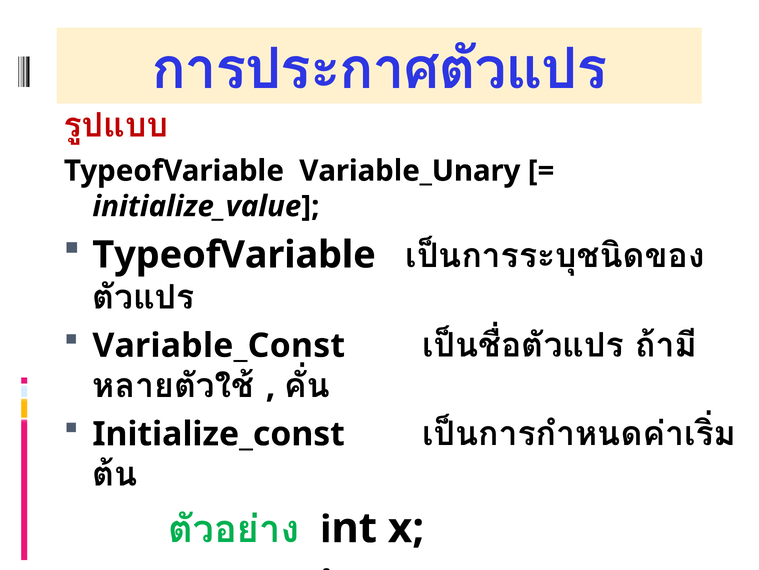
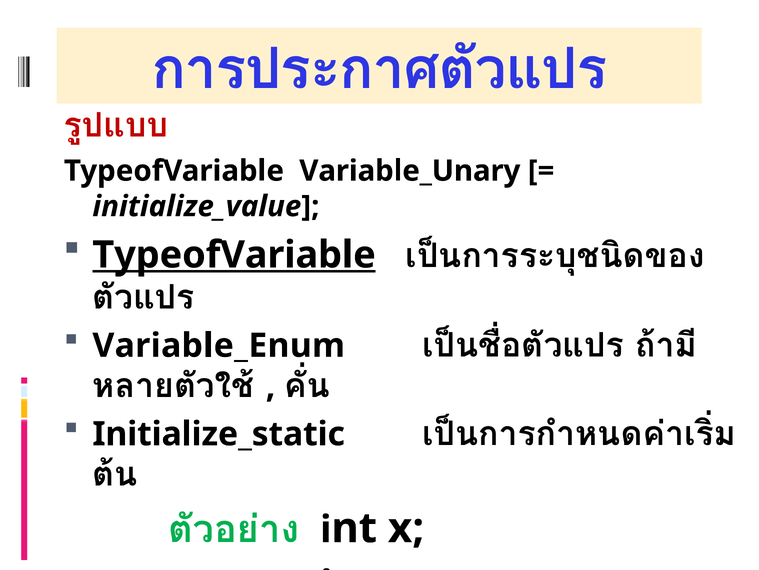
TypeofVariable underline: none -> present (234, 255)
Variable_Const: Variable_Const -> Variable_Enum (219, 345)
Initialize_const: Initialize_const -> Initialize_static (219, 434)
